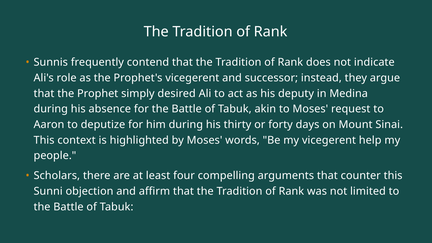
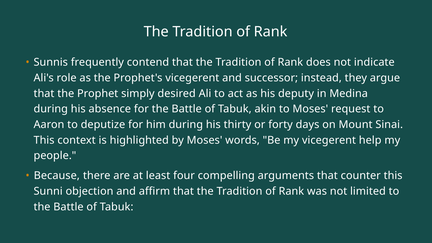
Scholars: Scholars -> Because (57, 176)
